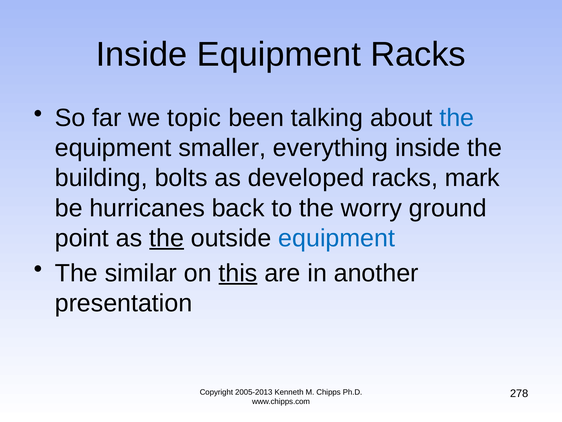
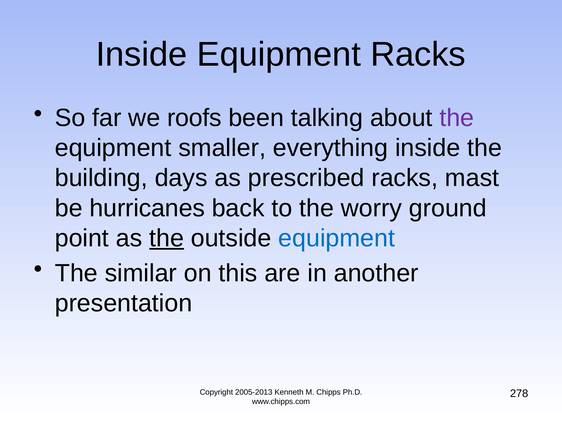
topic: topic -> roofs (194, 118)
the colour: blue -> purple (457, 118)
bolts: bolts -> days (181, 178)
developed: developed -> prescribed (306, 178)
mark: mark -> mast (472, 178)
this underline: present -> none (238, 273)
